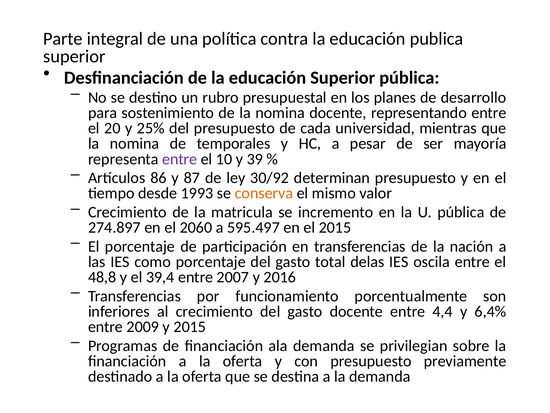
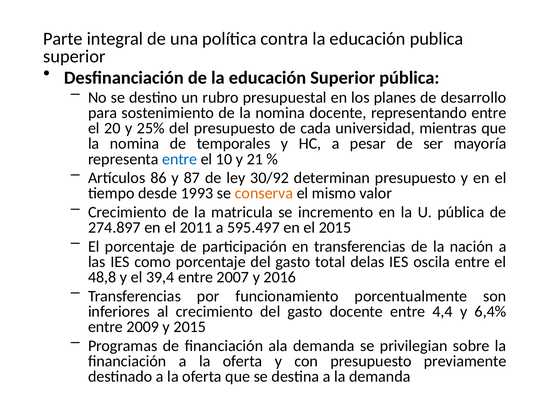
entre colour: purple -> blue (180, 159)
39: 39 -> 21 (255, 159)
2060: 2060 -> 2011 (196, 227)
